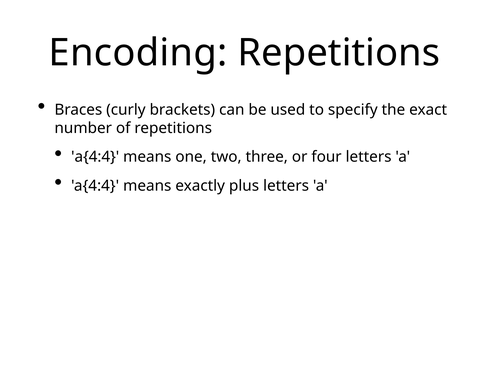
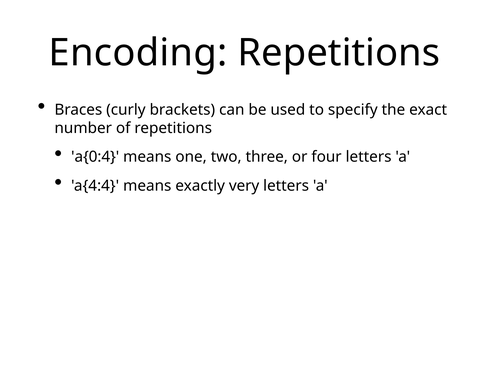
a{4:4: a{4:4 -> a{0:4 (95, 157)
plus: plus -> very (244, 186)
